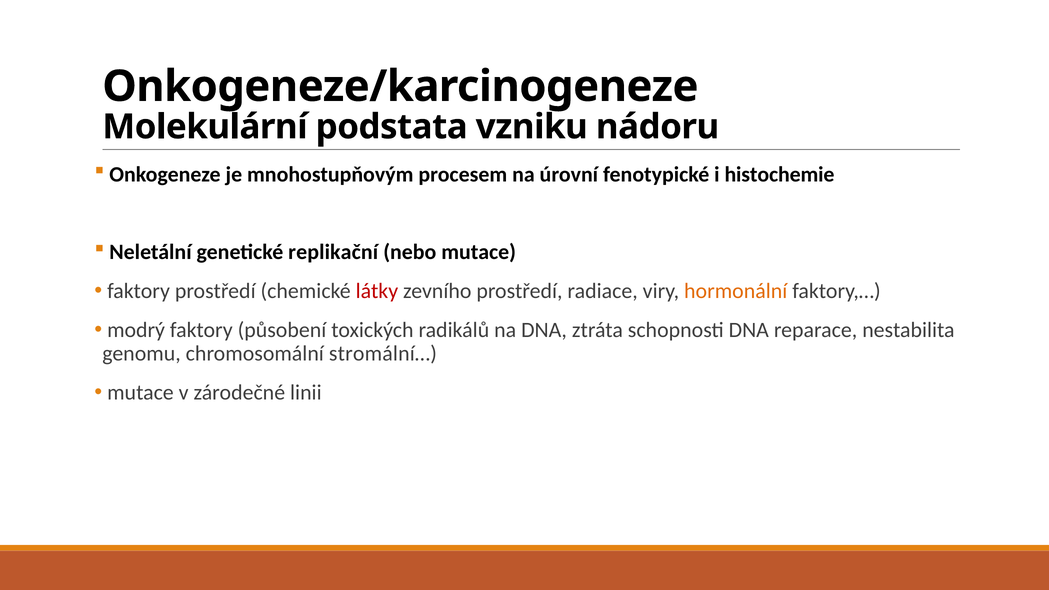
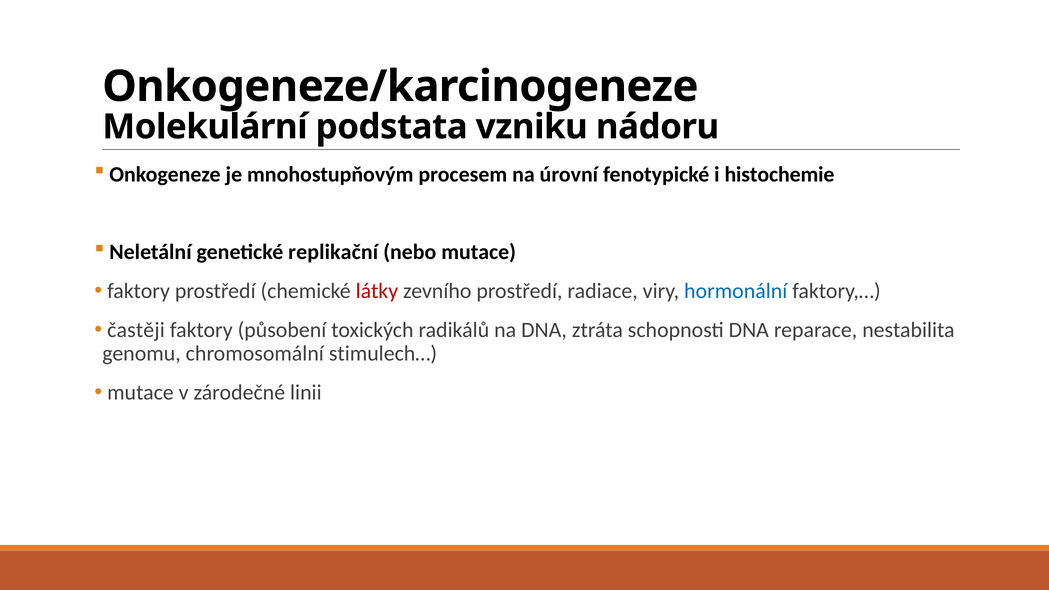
hormonální colour: orange -> blue (736, 291)
modrý: modrý -> častěji (136, 330)
stromální…: stromální… -> stimulech… (383, 354)
